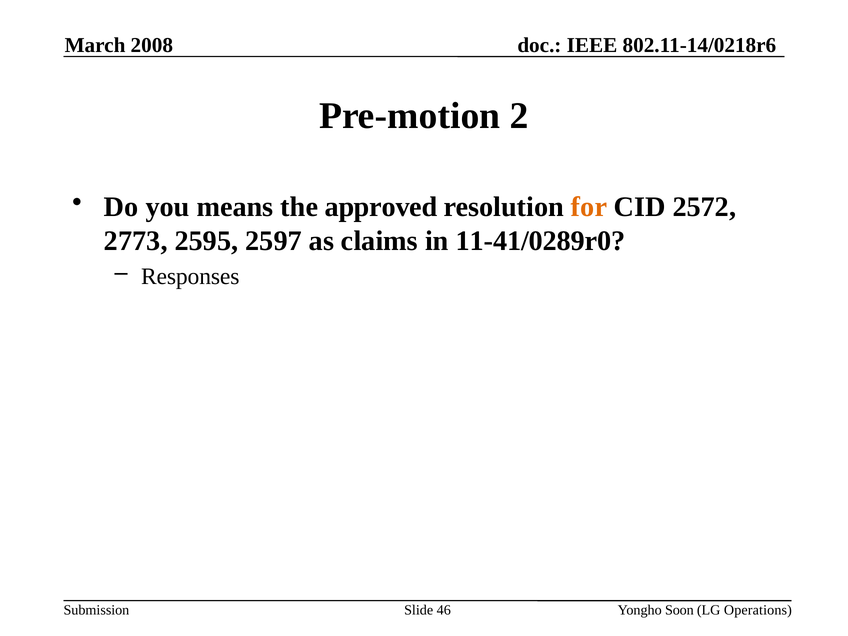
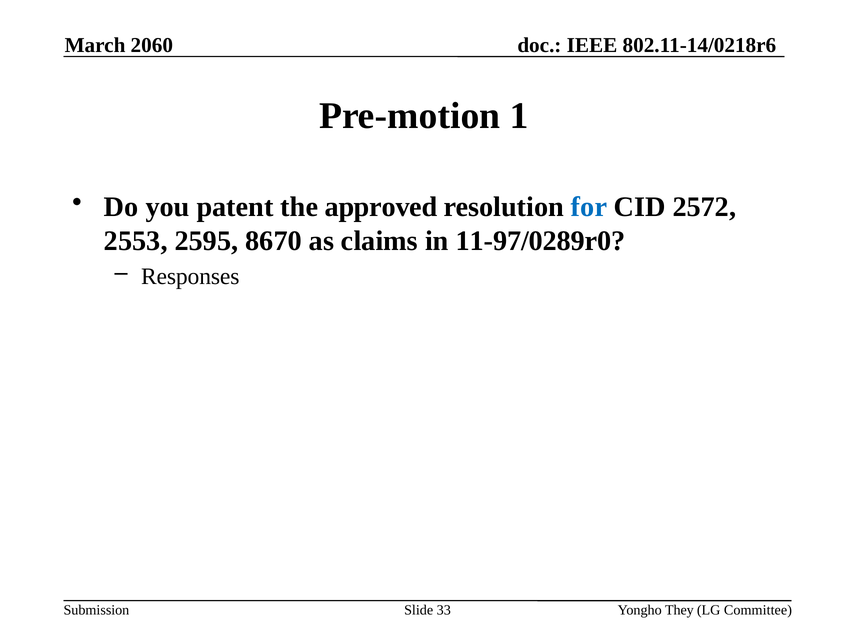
2008: 2008 -> 2060 (152, 45)
2: 2 -> 1 (519, 116)
means: means -> patent (235, 207)
for colour: orange -> blue (589, 207)
2773: 2773 -> 2553 (136, 241)
2597: 2597 -> 8670 (274, 241)
11-41/0289r0: 11-41/0289r0 -> 11-97/0289r0 (541, 241)
46: 46 -> 33 (444, 610)
Soon: Soon -> They (679, 610)
Operations: Operations -> Committee (758, 610)
